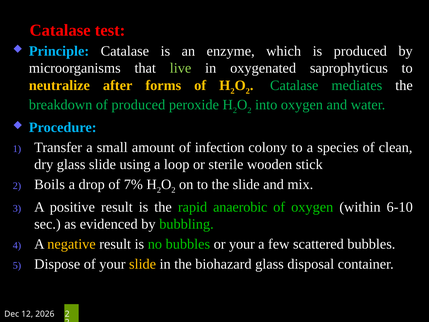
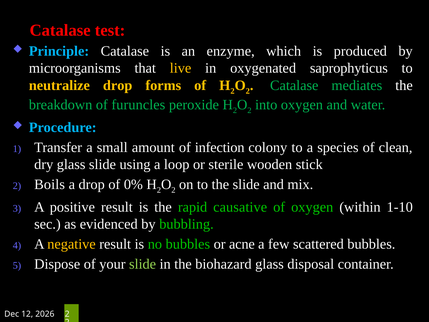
live colour: light green -> yellow (181, 68)
neutralize after: after -> drop (118, 85)
of produced: produced -> furuncles (138, 105)
7%: 7% -> 0% (133, 184)
anaerobic: anaerobic -> causative (240, 207)
6-10: 6-10 -> 1-10 (400, 207)
or your: your -> acne (242, 244)
slide colour: yellow -> light green (143, 264)
